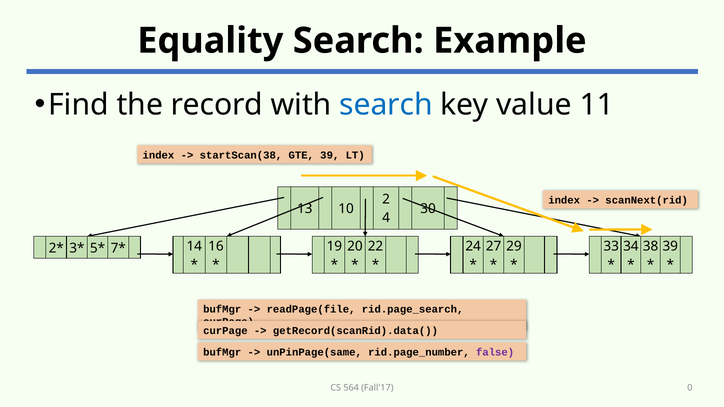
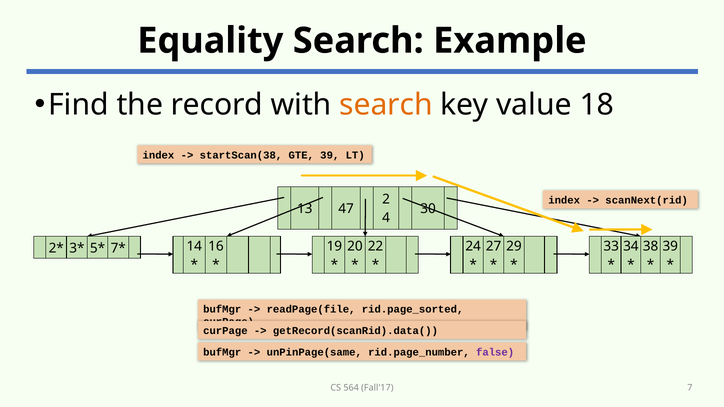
search colour: blue -> orange (386, 105)
11: 11 -> 18 (597, 105)
10: 10 -> 47 (346, 209)
rid.page_search: rid.page_search -> rid.page_sorted (413, 309)
0: 0 -> 7 (690, 388)
